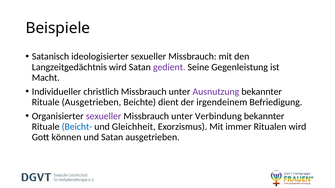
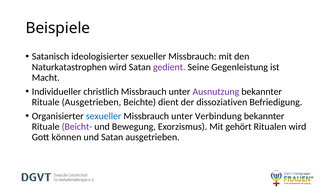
Langzeitgedächtnis: Langzeitgedächtnis -> Naturkatastrophen (69, 67)
irgendeinem: irgendeinem -> dissoziativen (222, 102)
sexueller colour: purple -> blue (104, 116)
Beicht- colour: blue -> purple (77, 127)
Gleichheit: Gleichheit -> Bewegung (134, 127)
immer: immer -> gehört (238, 127)
